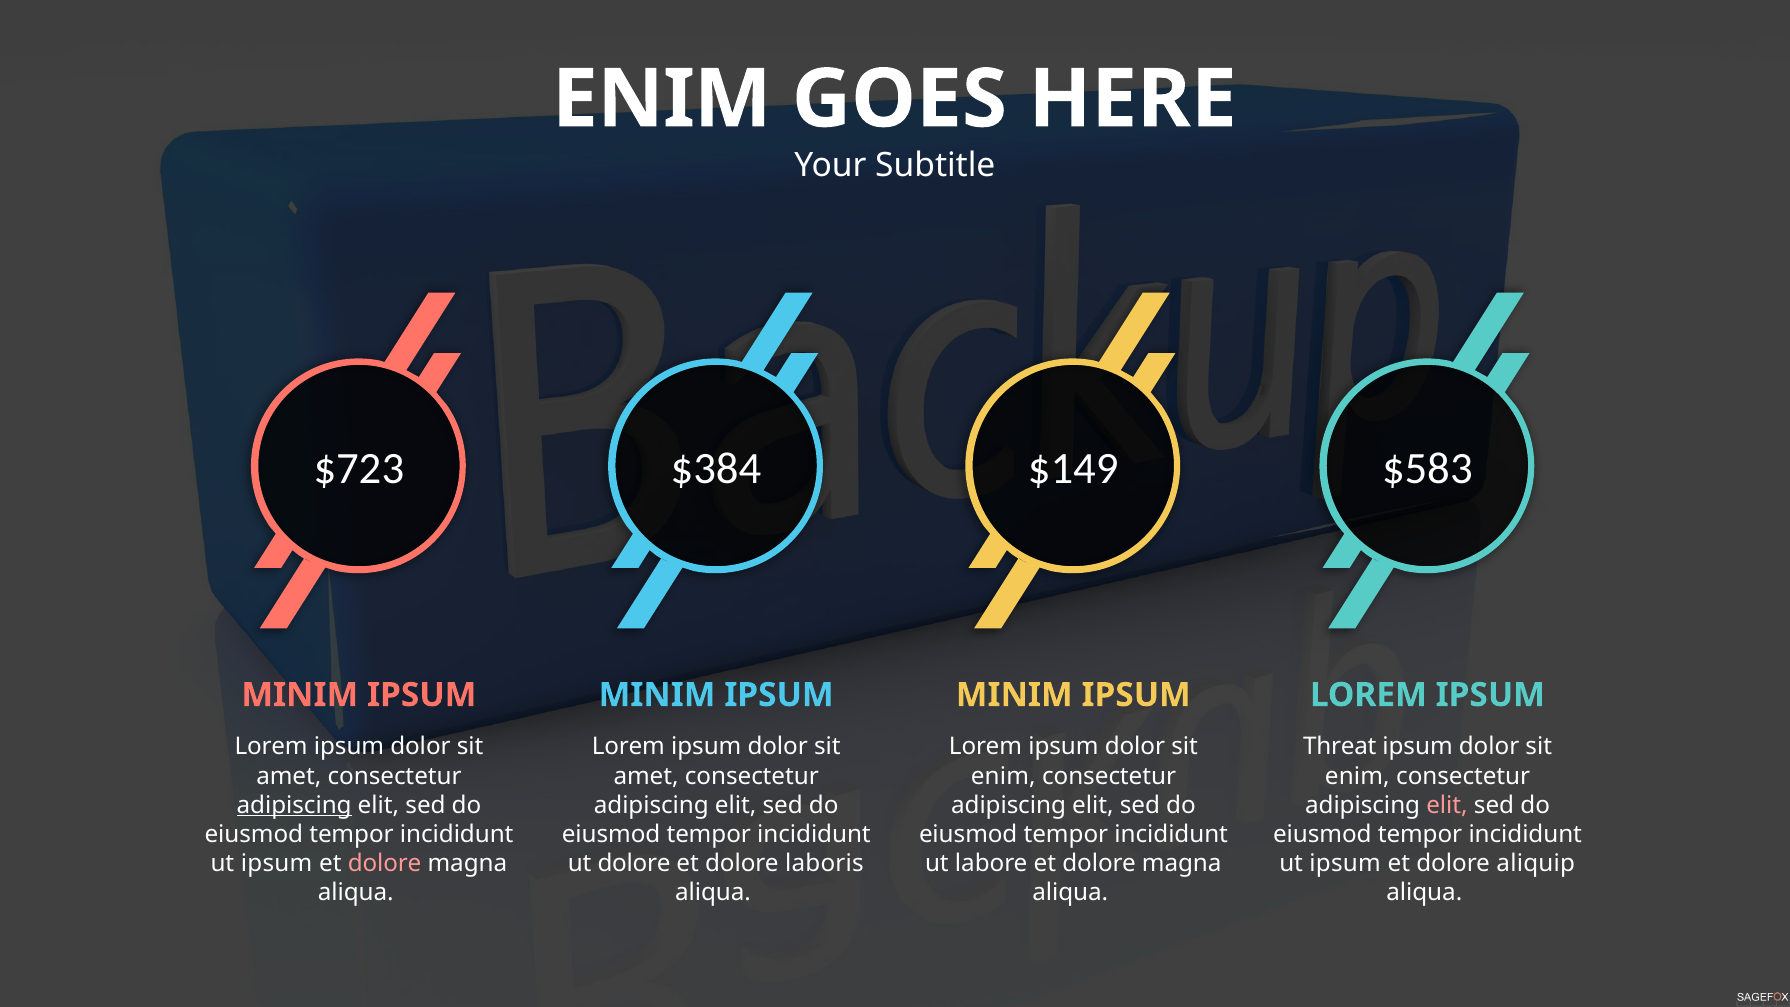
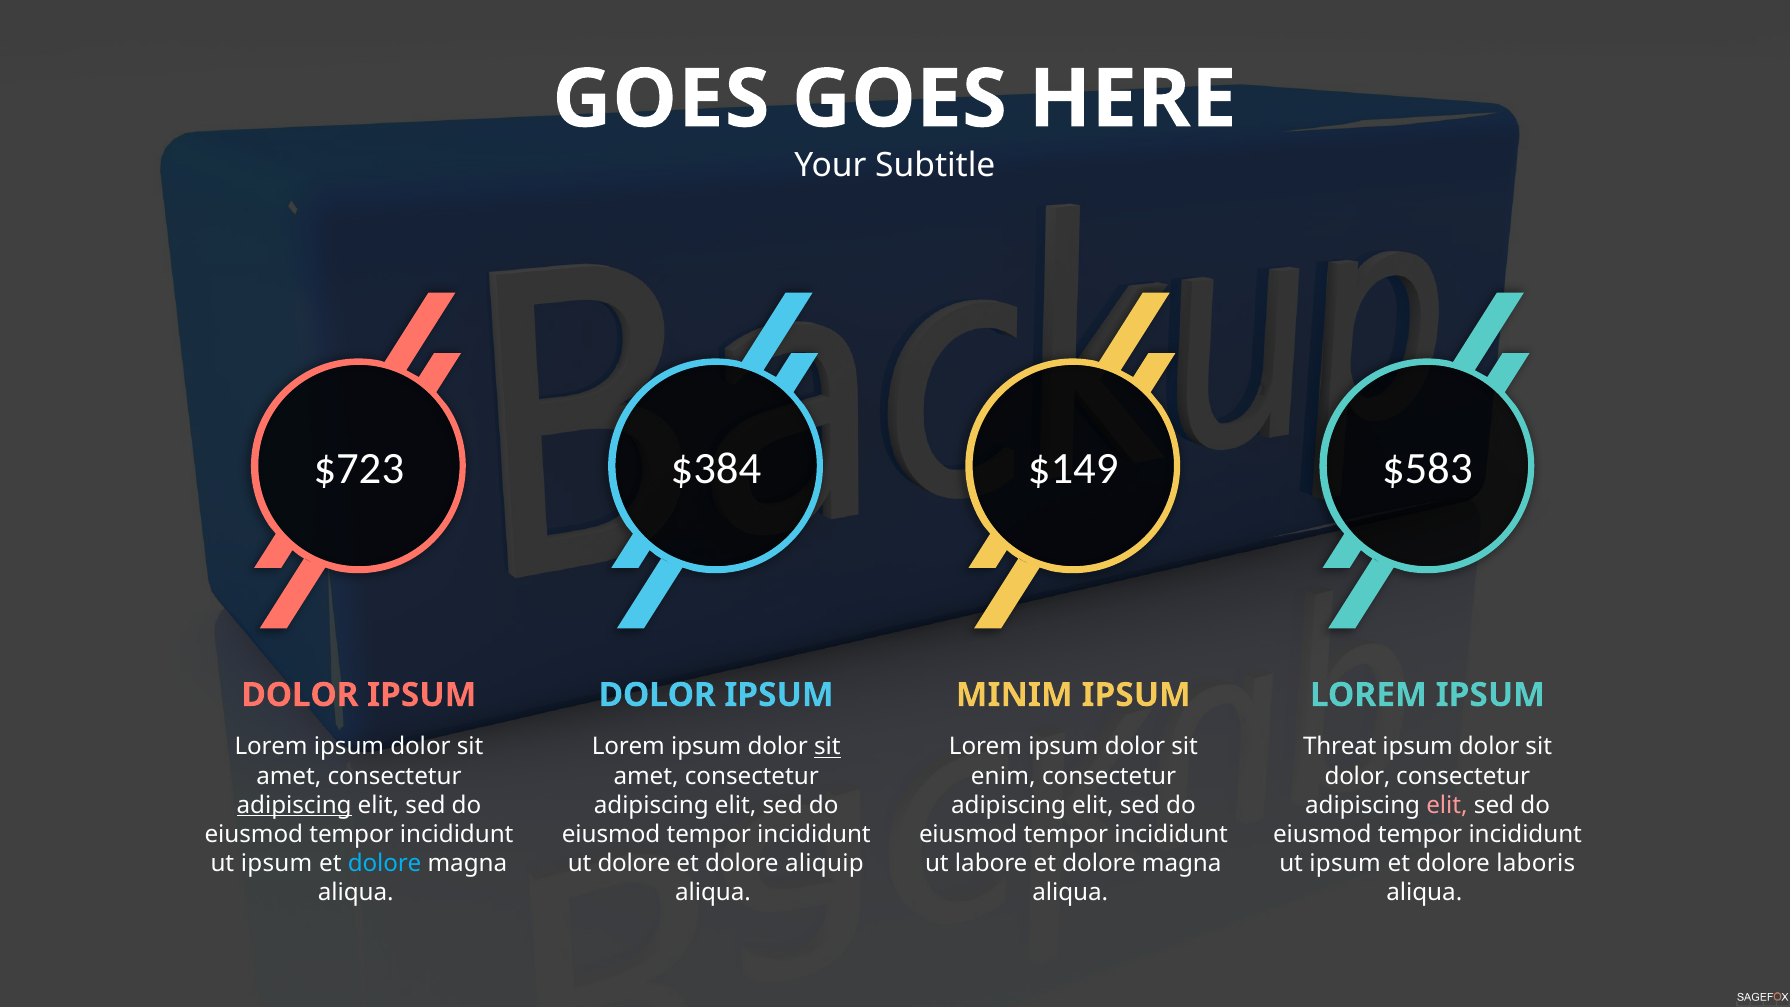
ENIM: ENIM -> GOES (661, 99)
MINIM: MINIM -> DOLOR (300, 695)
MINIM: MINIM -> DOLOR (657, 695)
sit underline: none -> present (827, 747)
enim: enim -> dolor (1358, 776)
dolore colour: pink -> light blue (385, 863)
laboris: laboris -> aliquip (824, 863)
aliquip: aliquip -> laboris (1536, 863)
